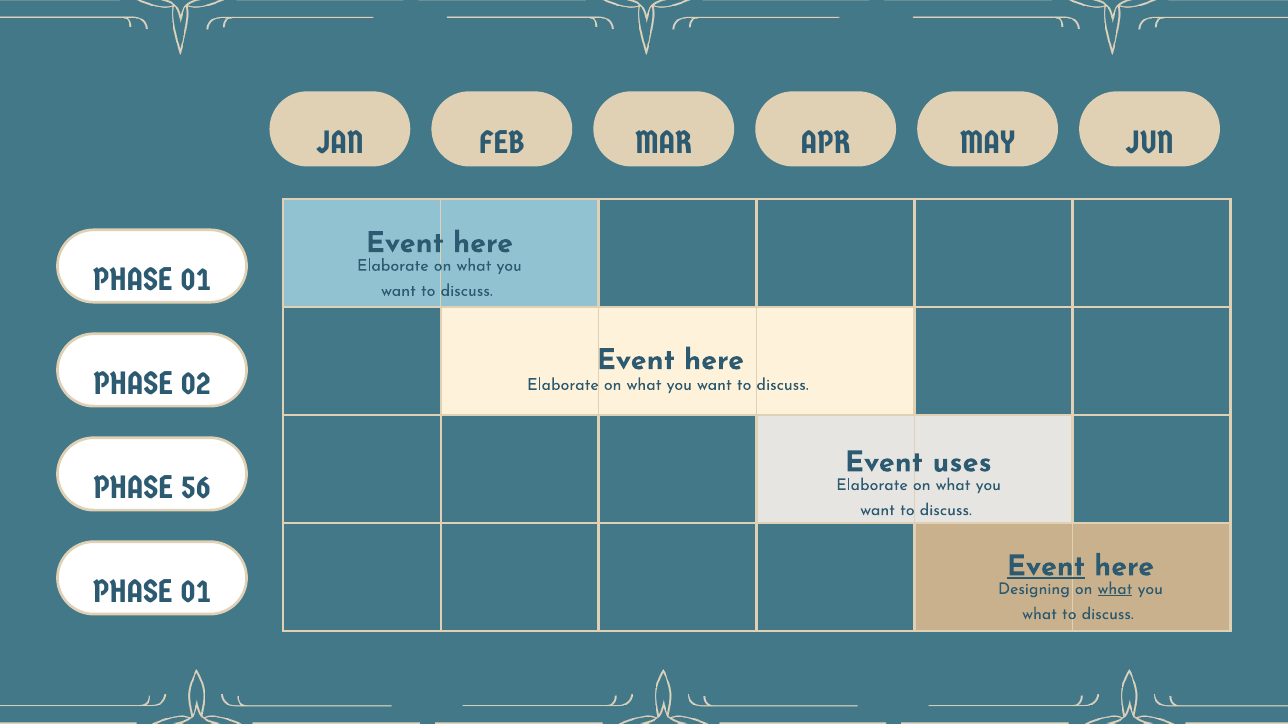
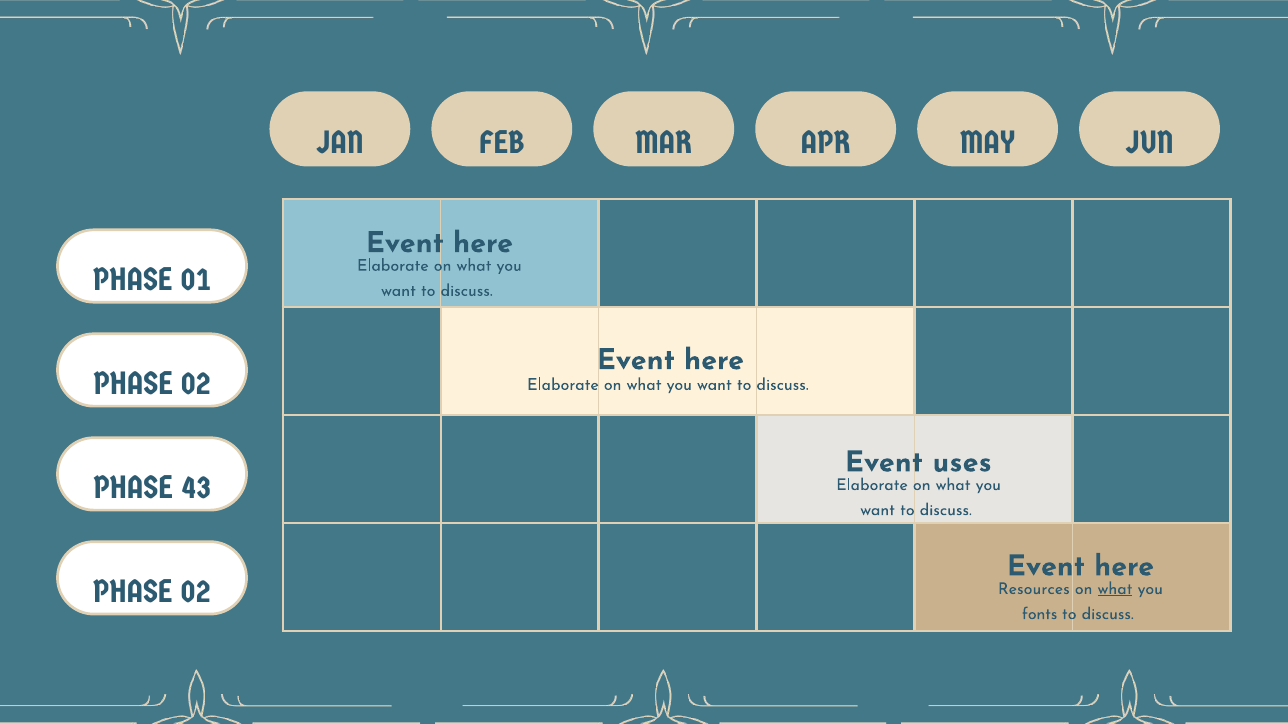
56: 56 -> 43 (196, 488)
Event underline: present -> none (1046, 566)
01: 01 -> 02 (196, 592)
Designing: Designing -> Resources (1034, 589)
what: what -> fonts (1040, 614)
